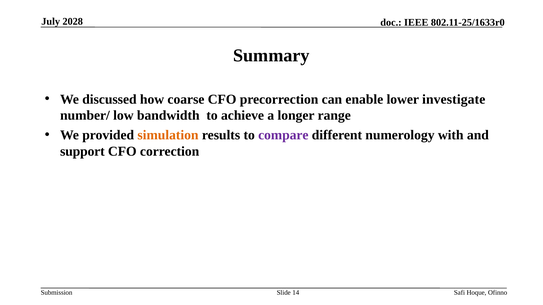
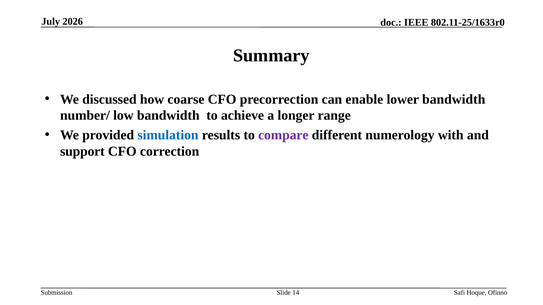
2028: 2028 -> 2026 (73, 22)
lower investigate: investigate -> bandwidth (454, 99)
simulation colour: orange -> blue (168, 135)
